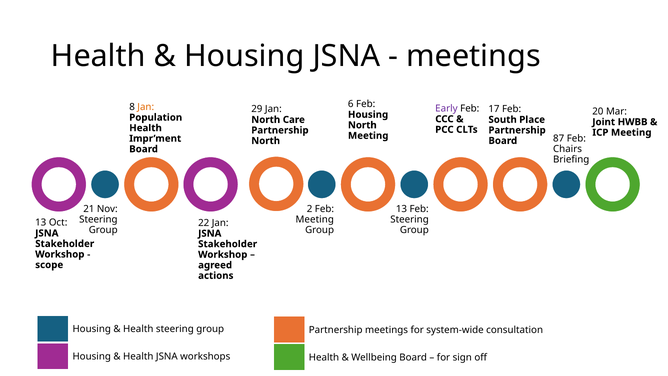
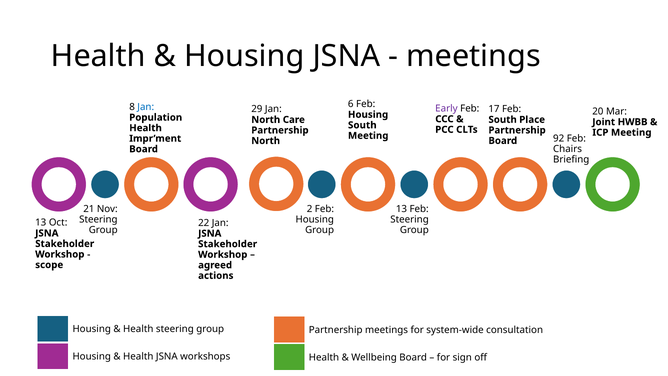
Jan colour: orange -> blue (146, 107)
North: North -> South (362, 125)
87: 87 -> 92 (559, 138)
Meeting: Meeting -> Housing (315, 219)
